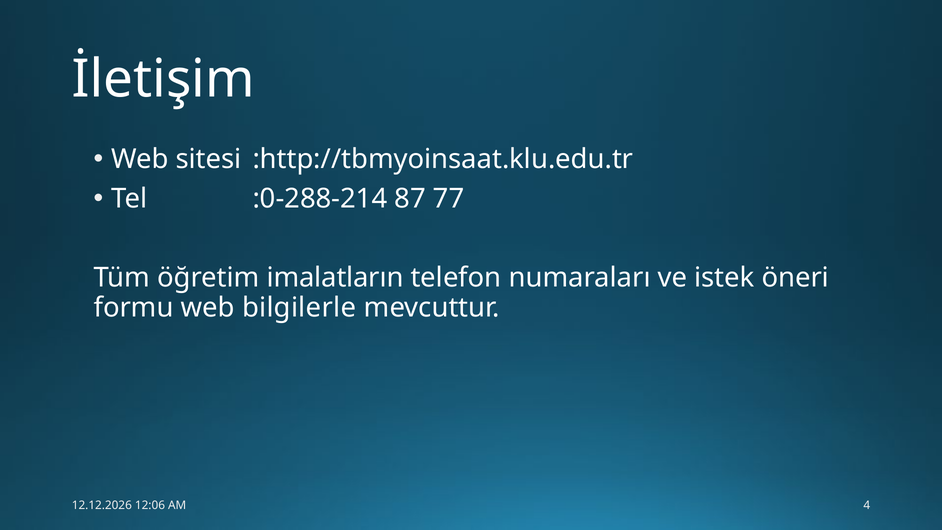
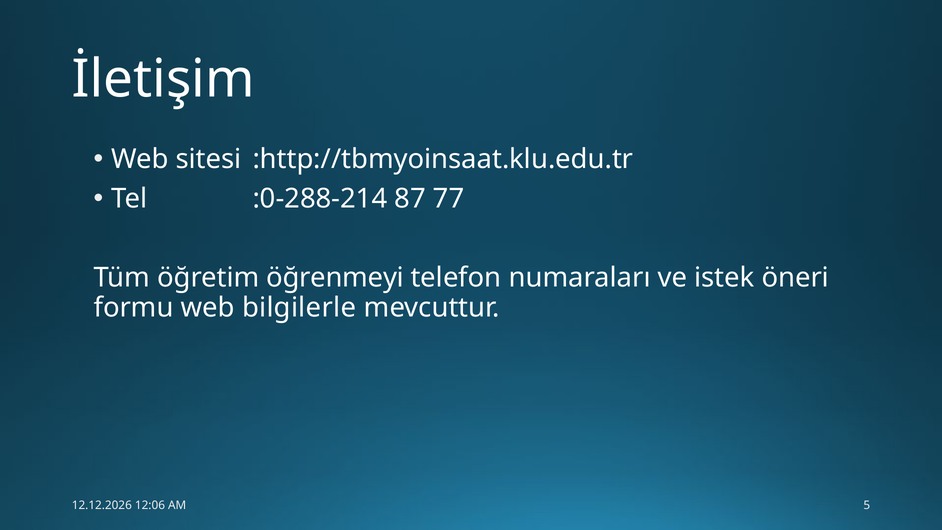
imalatların: imalatların -> öğrenmeyi (335, 278)
4: 4 -> 5 (867, 505)
